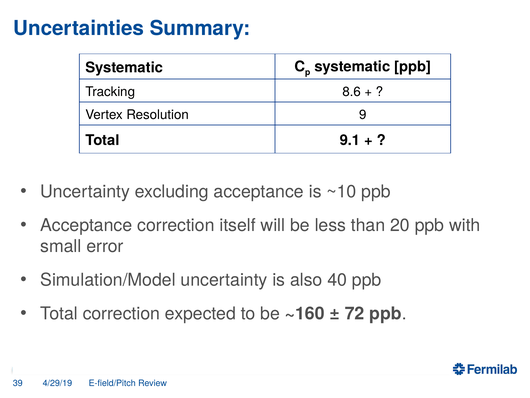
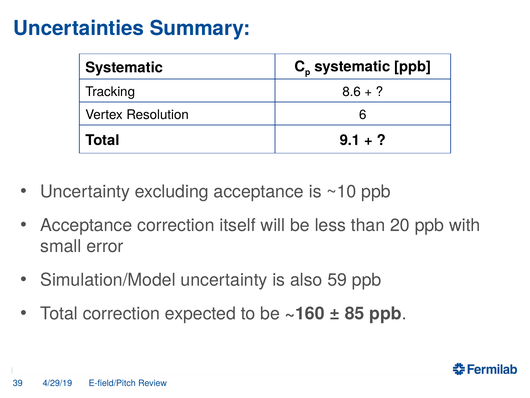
9: 9 -> 6 (363, 115)
40: 40 -> 59 (337, 280)
72: 72 -> 85 (355, 313)
